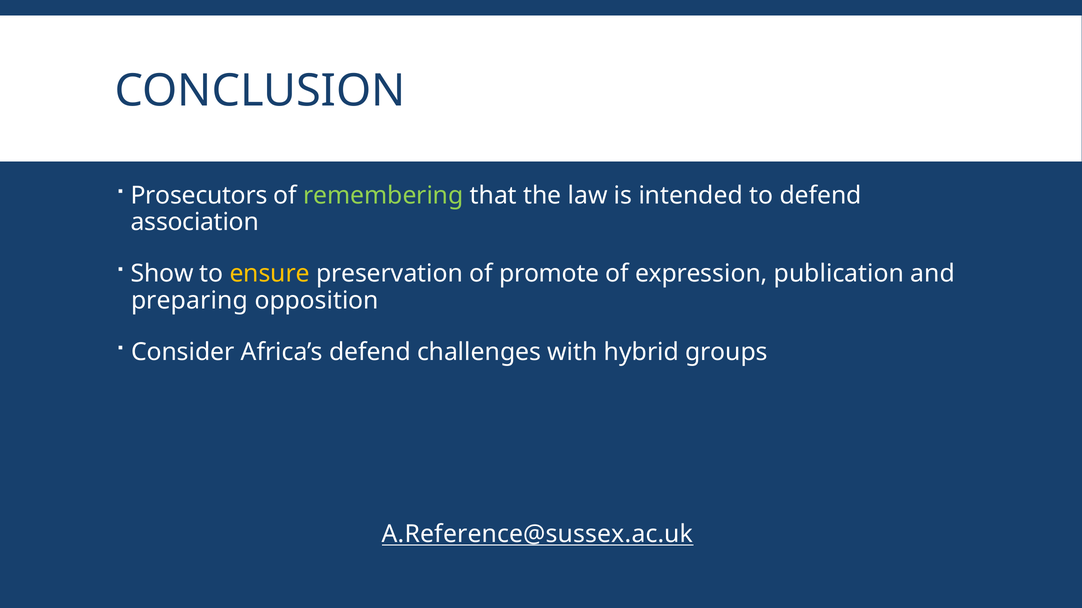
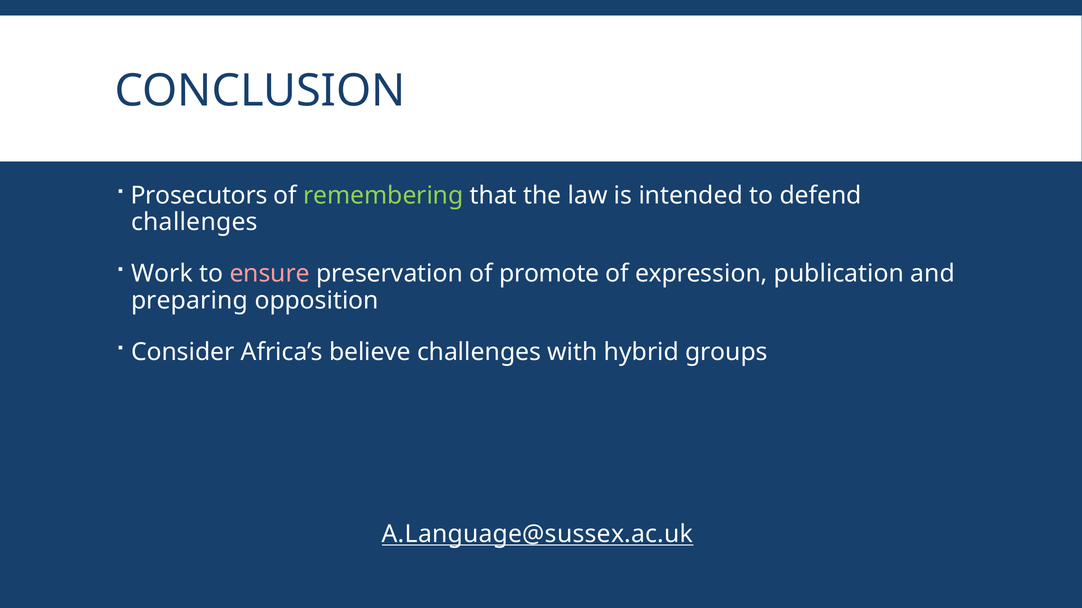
association: association -> challenges (195, 223)
Show: Show -> Work (162, 274)
ensure colour: yellow -> pink (270, 274)
Africa’s defend: defend -> believe (370, 352)
A.Reference@sussex.ac.uk: A.Reference@sussex.ac.uk -> A.Language@sussex.ac.uk (537, 534)
